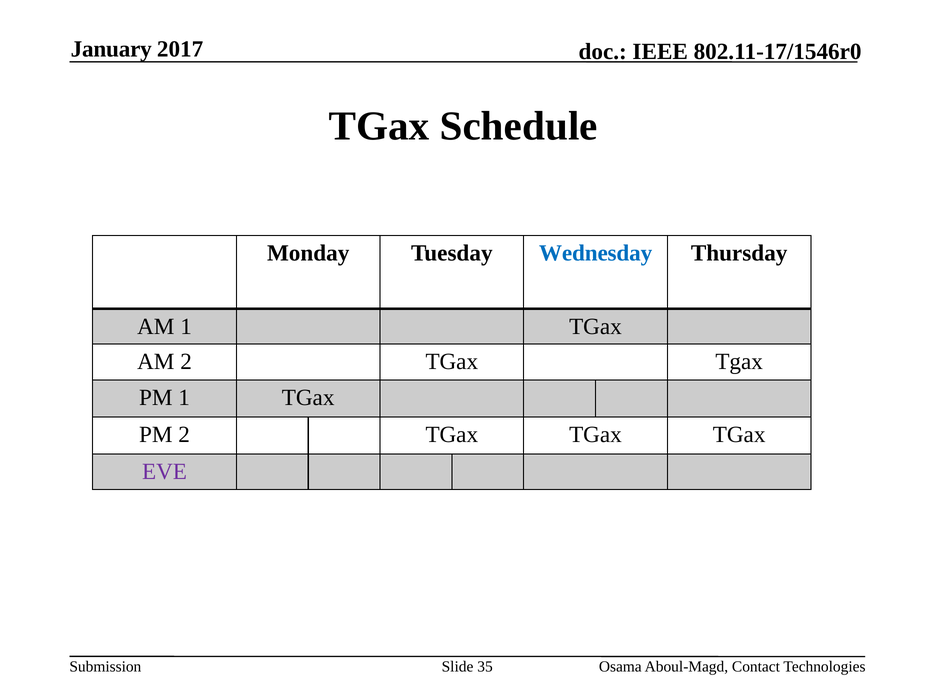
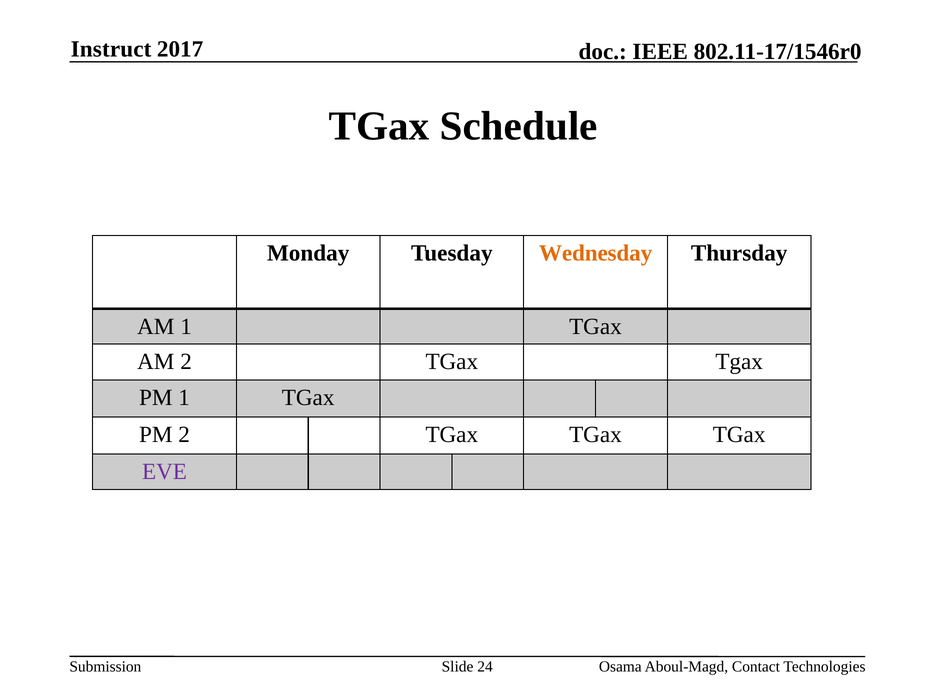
January: January -> Instruct (111, 49)
Wednesday colour: blue -> orange (596, 253)
35: 35 -> 24 (485, 667)
